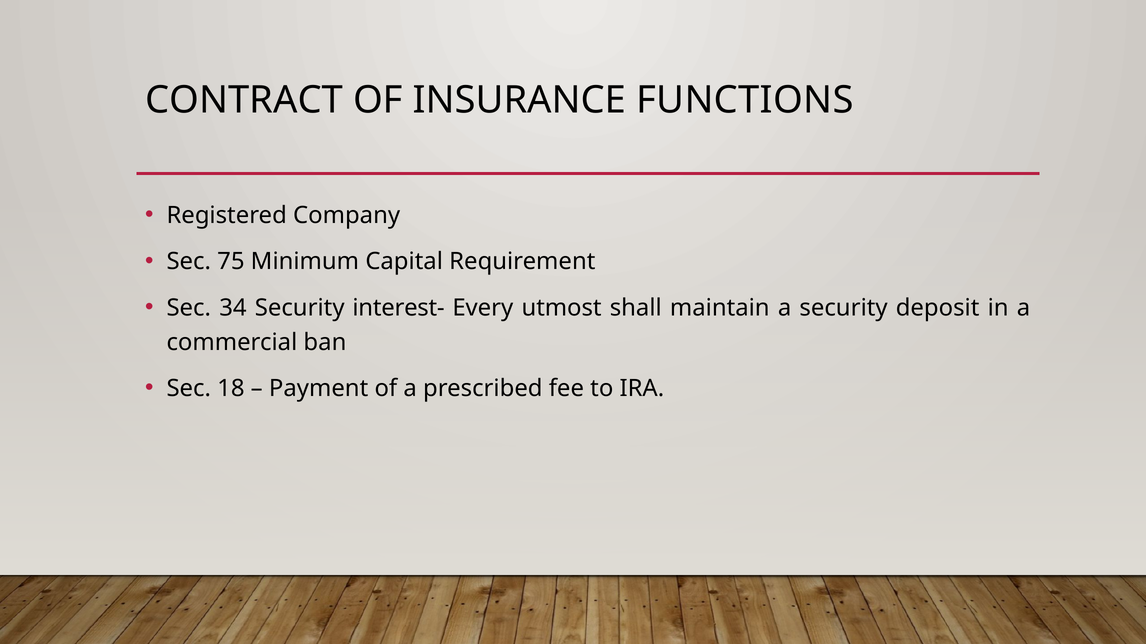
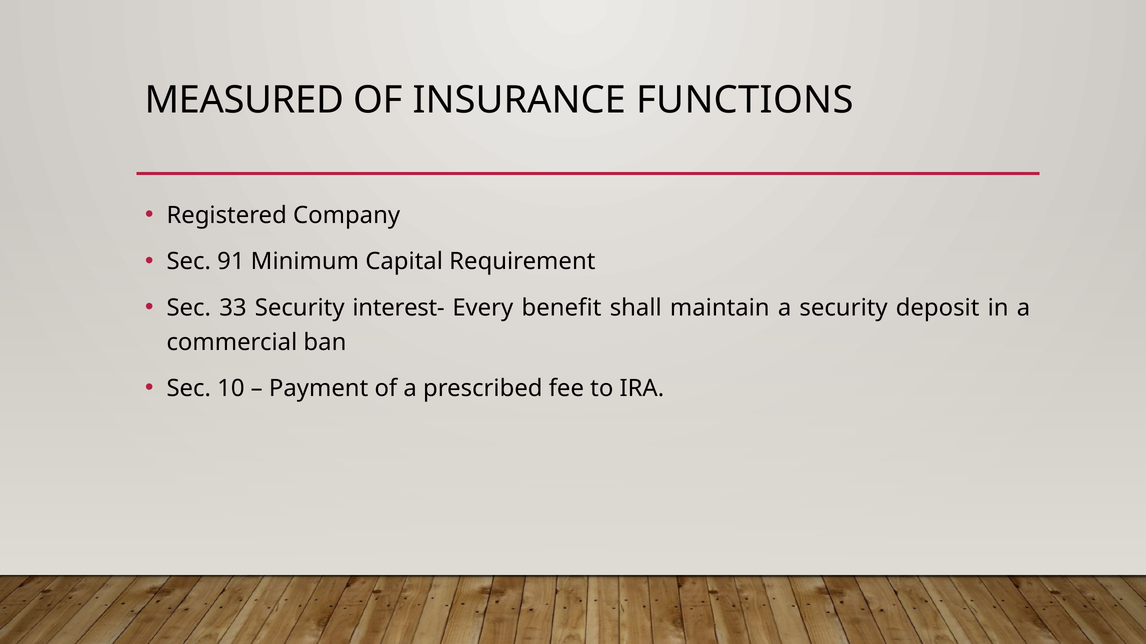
CONTRACT: CONTRACT -> MEASURED (244, 100)
75: 75 -> 91 (231, 262)
34: 34 -> 33 (233, 308)
utmost: utmost -> benefit (561, 308)
18: 18 -> 10 (231, 389)
